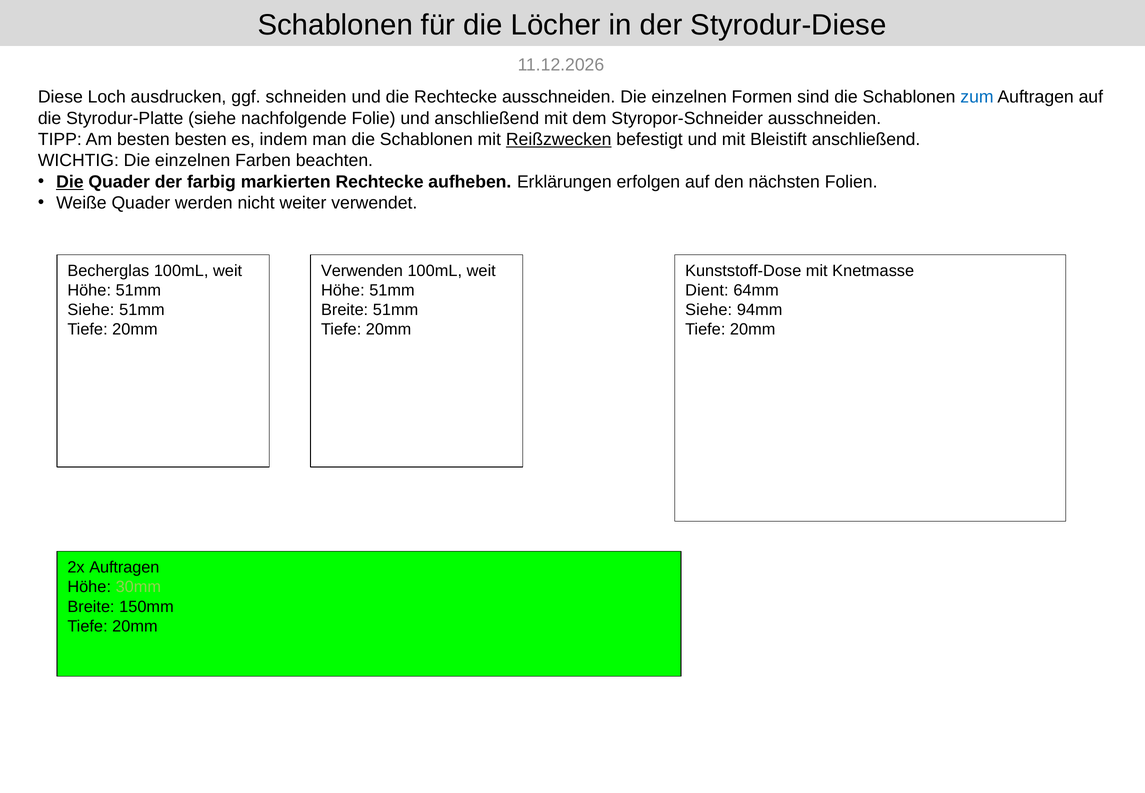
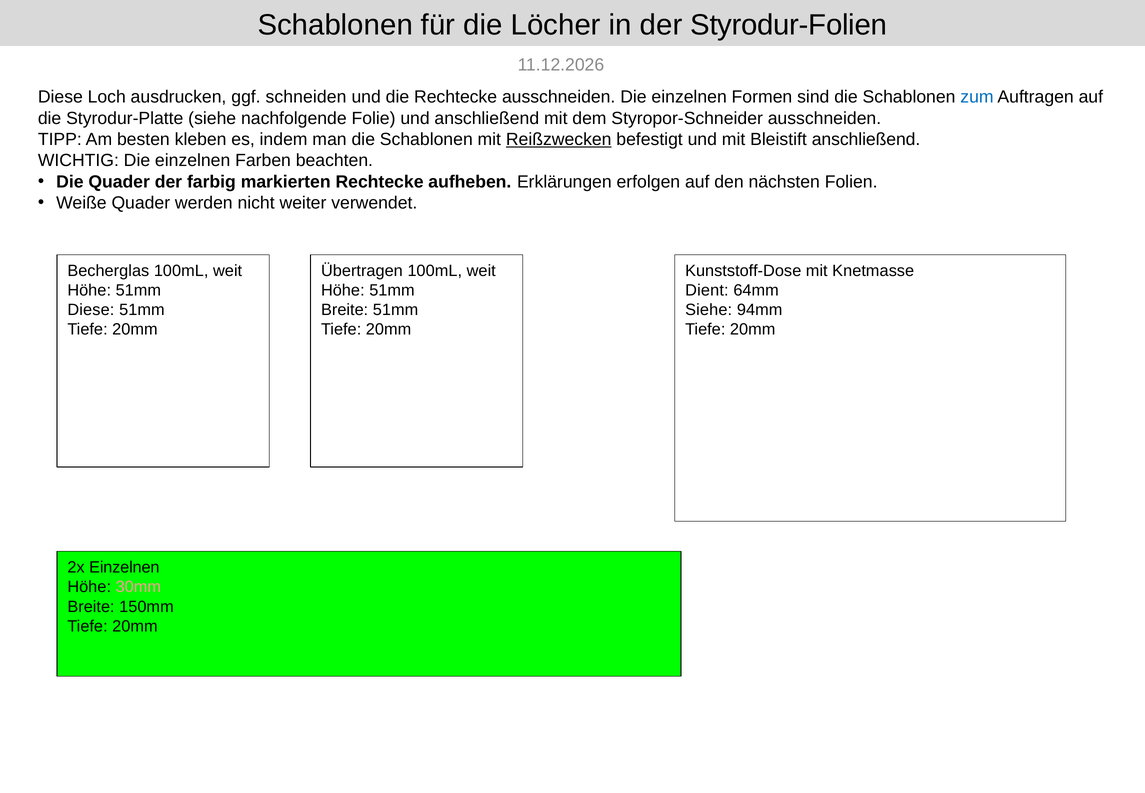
Styrodur-Diese: Styrodur-Diese -> Styrodur-Folien (789, 25)
besten besten: besten -> kleben (201, 139)
Die underline: present -> none (70, 182)
Verwenden: Verwenden -> Übertragen (362, 271)
Siehe: Siehe -> Diese (91, 310)
2x Auftragen: Auftragen -> Einzelnen (124, 567)
30mm colour: light green -> pink (138, 587)
